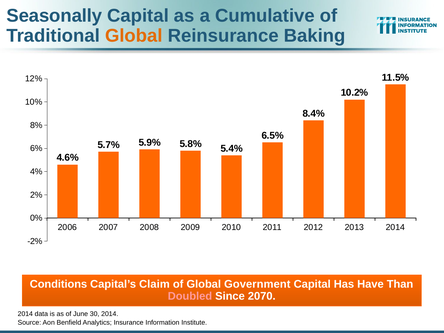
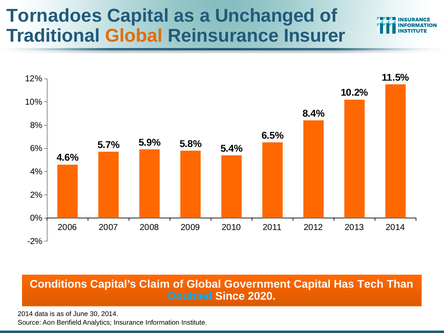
Seasonally: Seasonally -> Tornadoes (54, 16)
Cumulative: Cumulative -> Unchanged (265, 16)
Baking: Baking -> Insurer (315, 36)
Have: Have -> Tech (370, 284)
Doubled colour: pink -> light blue (190, 296)
2070: 2070 -> 2020 (262, 296)
